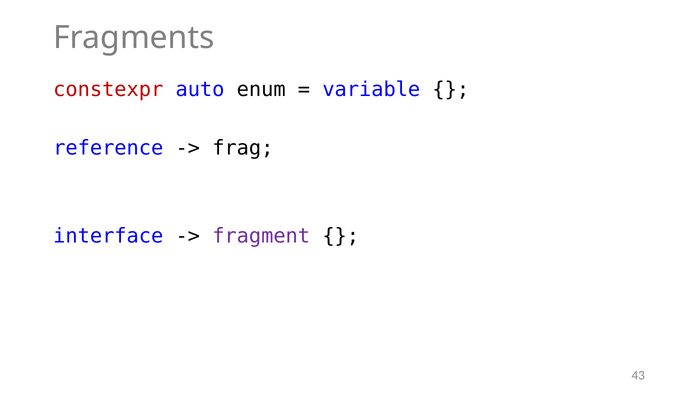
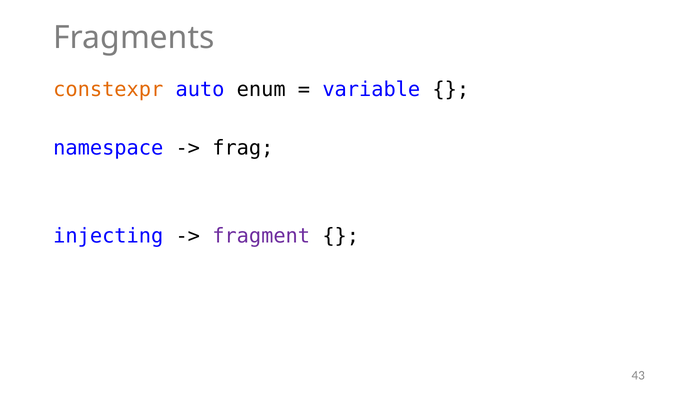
constexpr colour: red -> orange (108, 89)
reference: reference -> namespace (108, 148)
interface: interface -> injecting (108, 236)
